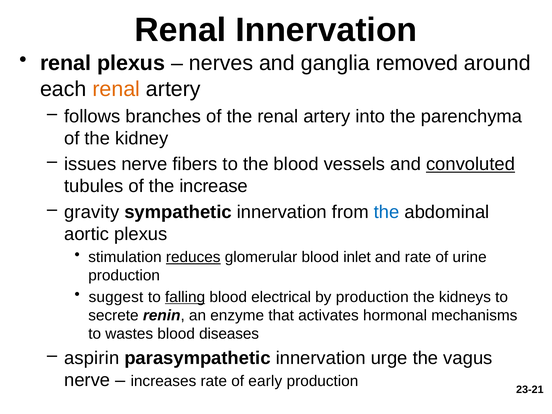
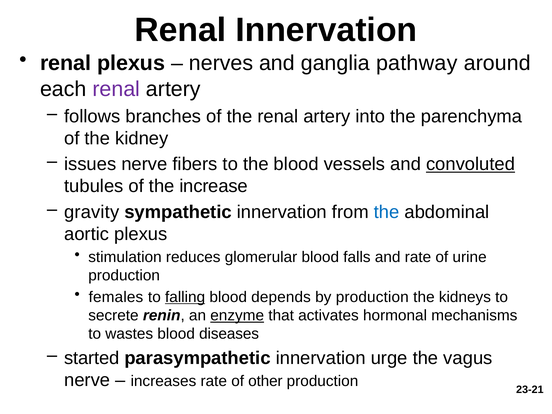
removed: removed -> pathway (417, 63)
renal colour: orange -> purple (116, 89)
reduces underline: present -> none (193, 257)
inlet: inlet -> falls (357, 257)
suggest: suggest -> females (116, 297)
electrical: electrical -> depends (281, 297)
enzyme underline: none -> present (237, 315)
aspirin: aspirin -> started (92, 358)
early: early -> other (265, 381)
